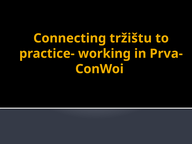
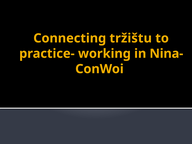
Prva-: Prva- -> Nina- (166, 54)
